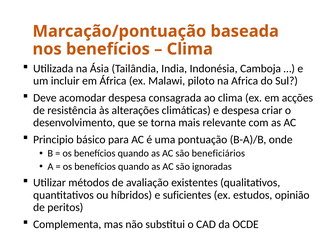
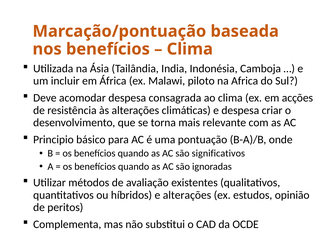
beneficiários: beneficiários -> significativos (218, 153)
e suficientes: suficientes -> alterações (187, 195)
